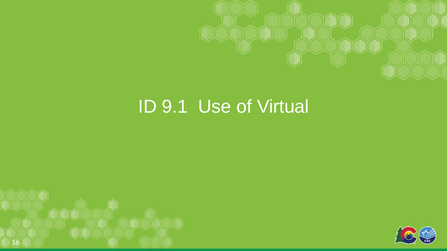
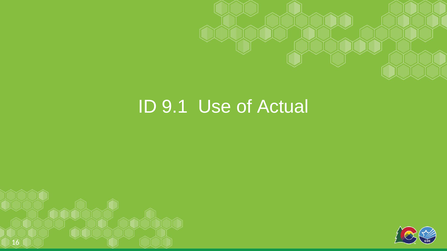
Virtual: Virtual -> Actual (283, 107)
